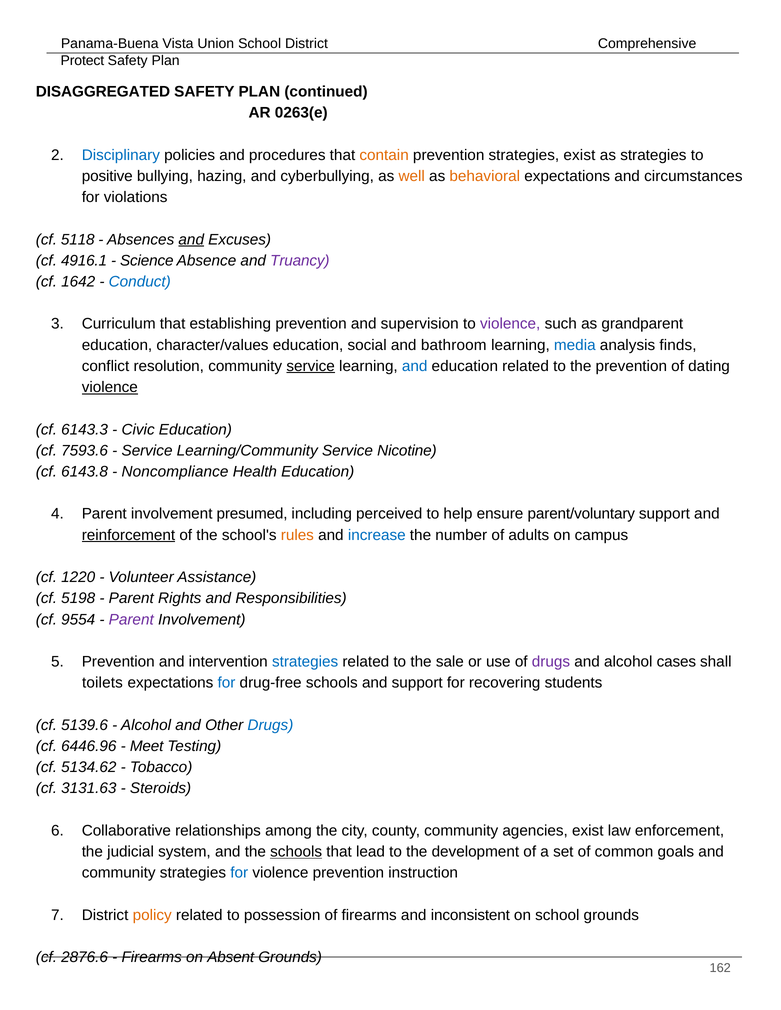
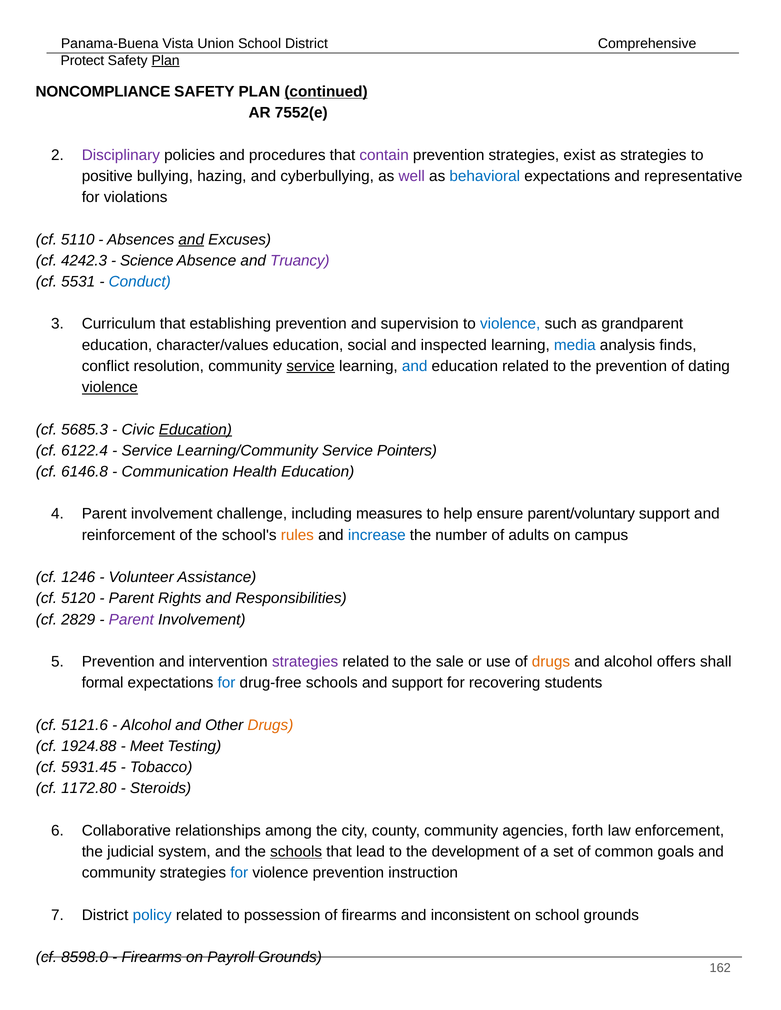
Plan underline: none -> present (166, 61)
DISAGGREGATED: DISAGGREGATED -> NONCOMPLIANCE (103, 92)
continued underline: none -> present (326, 92)
0263(e: 0263(e -> 7552(e (301, 113)
Disciplinary colour: blue -> purple (121, 155)
contain colour: orange -> purple (384, 155)
well colour: orange -> purple (412, 176)
behavioral colour: orange -> blue (485, 176)
circumstances: circumstances -> representative (693, 176)
5118: 5118 -> 5110 (78, 240)
4916.1: 4916.1 -> 4242.3 (84, 261)
1642: 1642 -> 5531 (78, 282)
violence colour: purple -> blue (510, 324)
bathroom: bathroom -> inspected (454, 345)
6143.3: 6143.3 -> 5685.3 (85, 430)
Education underline: none -> present (195, 430)
7593.6: 7593.6 -> 6122.4 (85, 451)
Nicotine: Nicotine -> Pointers (407, 451)
6143.8: 6143.8 -> 6146.8 (85, 472)
Noncompliance: Noncompliance -> Communication (175, 472)
presumed: presumed -> challenge (252, 514)
perceived: perceived -> measures (389, 514)
reinforcement underline: present -> none (128, 535)
1220: 1220 -> 1246 (78, 578)
5198: 5198 -> 5120 (78, 599)
9554: 9554 -> 2829 (78, 620)
strategies colour: blue -> purple (305, 662)
drugs colour: purple -> orange (551, 662)
cases: cases -> offers (676, 662)
toilets: toilets -> formal (103, 683)
5139.6: 5139.6 -> 5121.6 (85, 726)
Drugs colour: blue -> orange (270, 726)
6446.96: 6446.96 -> 1924.88 (89, 747)
5134.62: 5134.62 -> 5931.45 (89, 768)
3131.63: 3131.63 -> 1172.80 (89, 789)
agencies exist: exist -> forth (588, 831)
policy colour: orange -> blue (152, 916)
2876.6: 2876.6 -> 8598.0 (85, 958)
Absent: Absent -> Payroll (231, 958)
